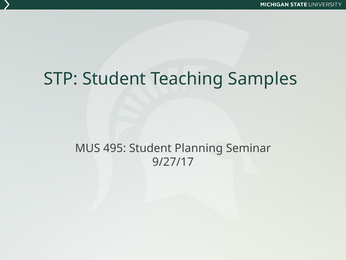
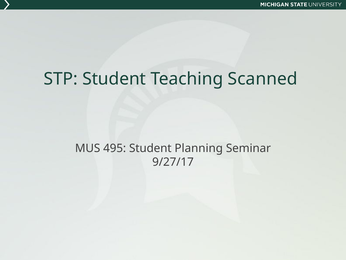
Samples: Samples -> Scanned (263, 79)
